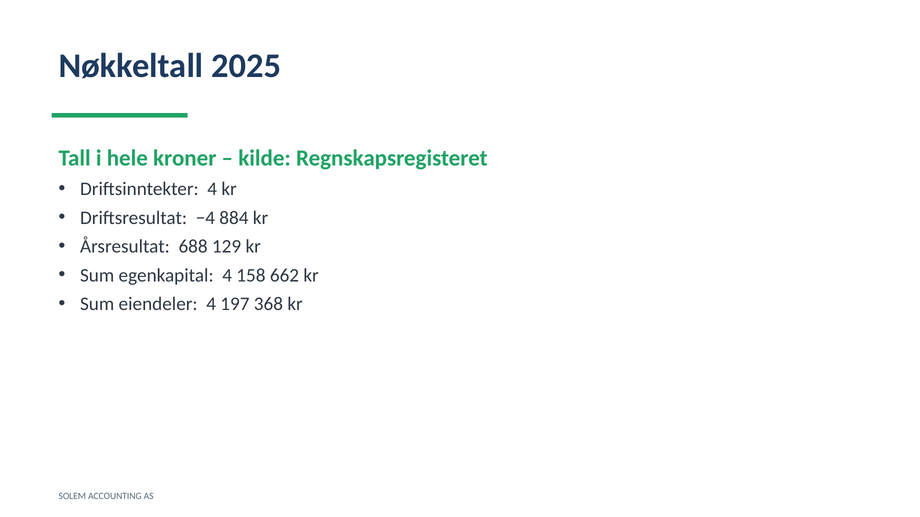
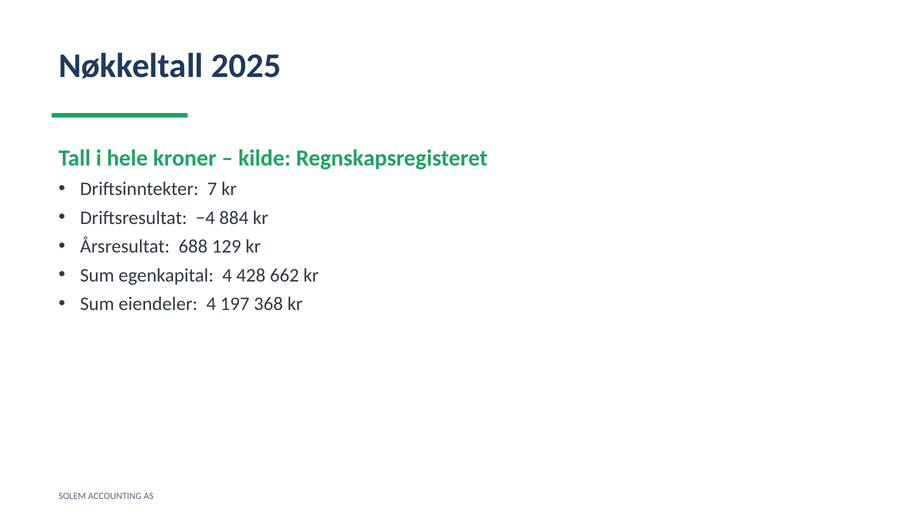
Driftsinntekter 4: 4 -> 7 (212, 189)
158: 158 -> 428 (251, 275)
